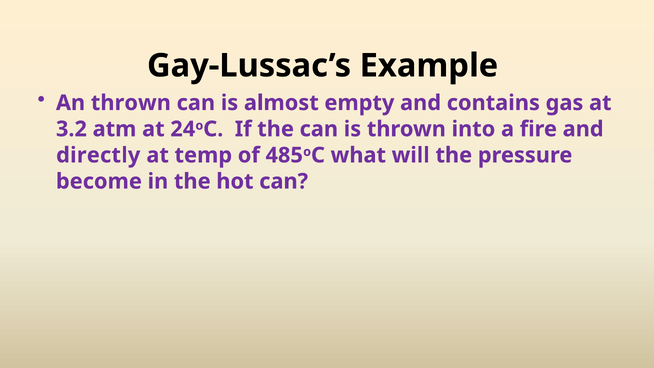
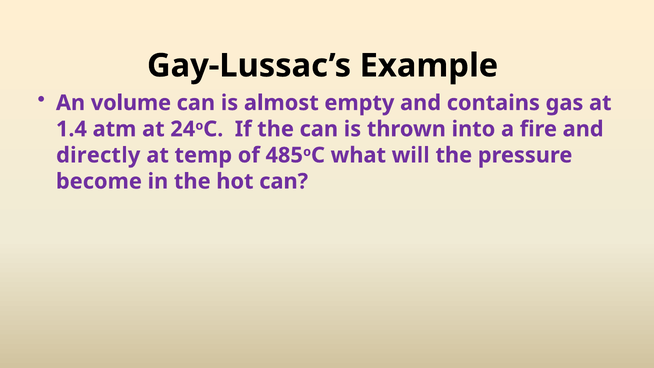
An thrown: thrown -> volume (131, 103)
3.2: 3.2 -> 1.4 (71, 129)
